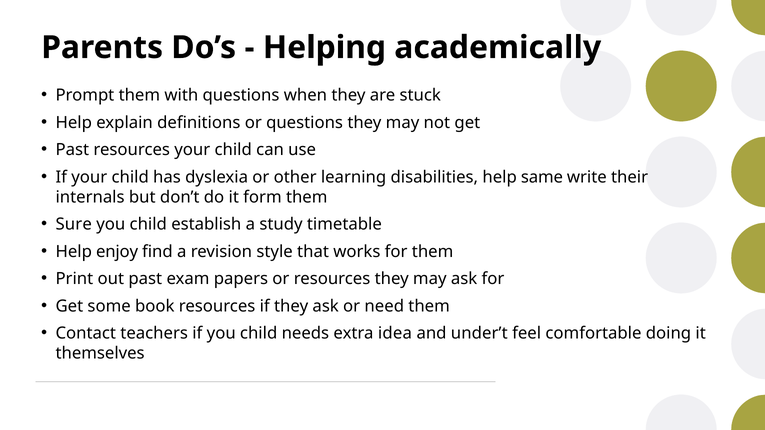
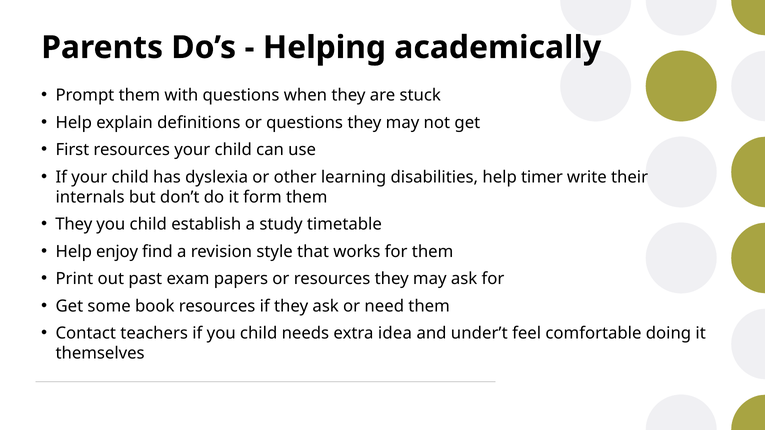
Past: Past -> First (72, 150)
same: same -> timer (542, 177)
Sure: Sure -> They (74, 225)
